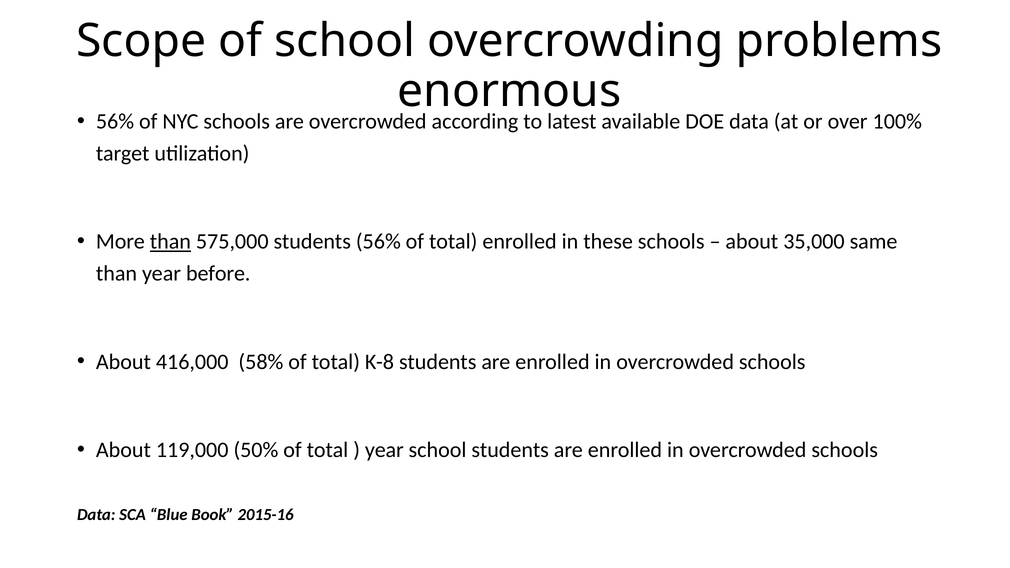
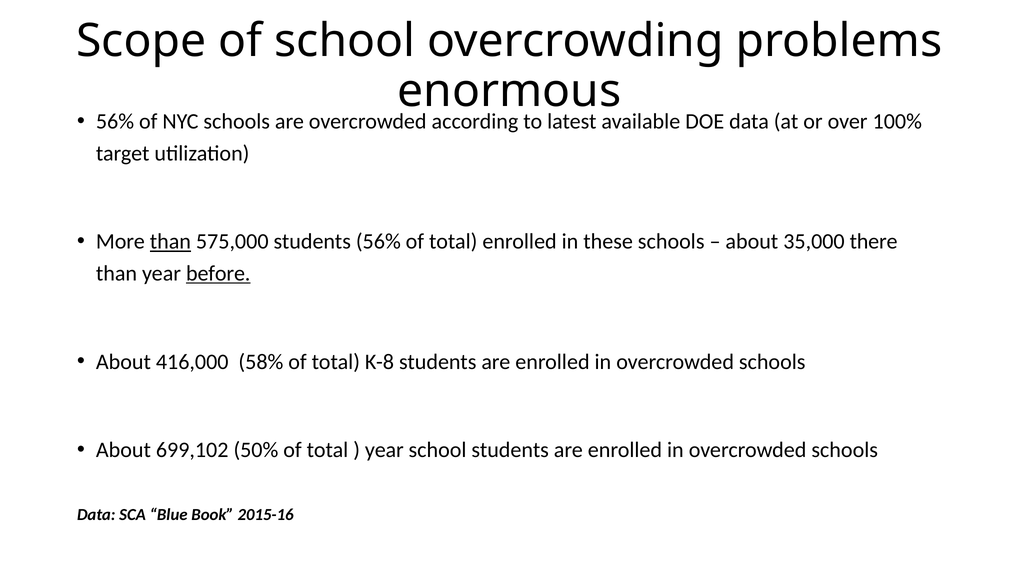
same: same -> there (874, 242)
before underline: none -> present (218, 274)
119,000: 119,000 -> 699,102 (192, 450)
